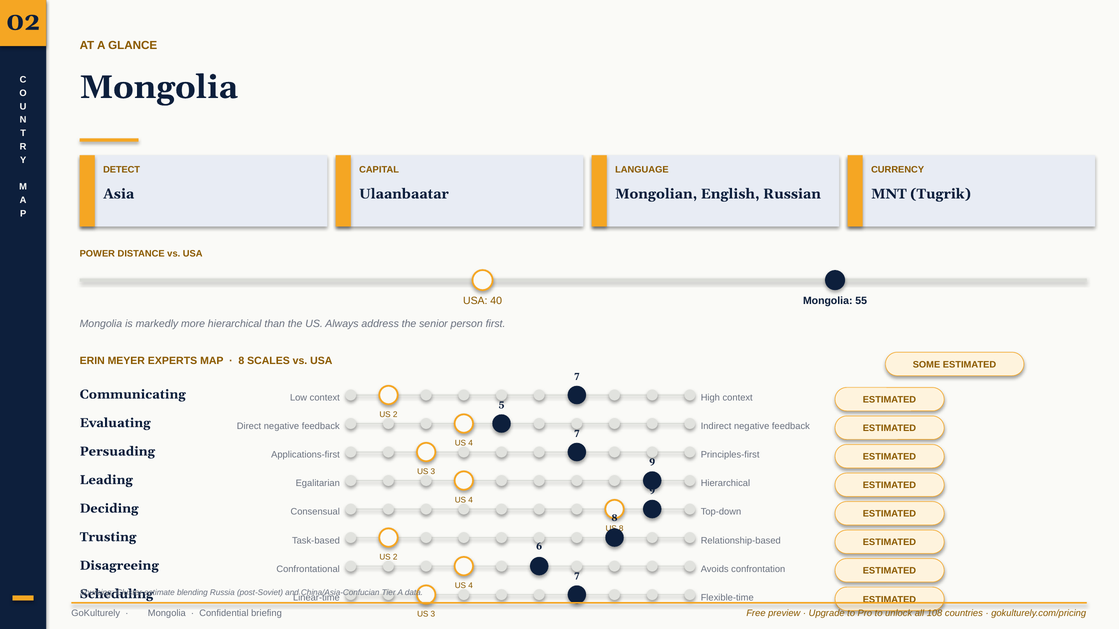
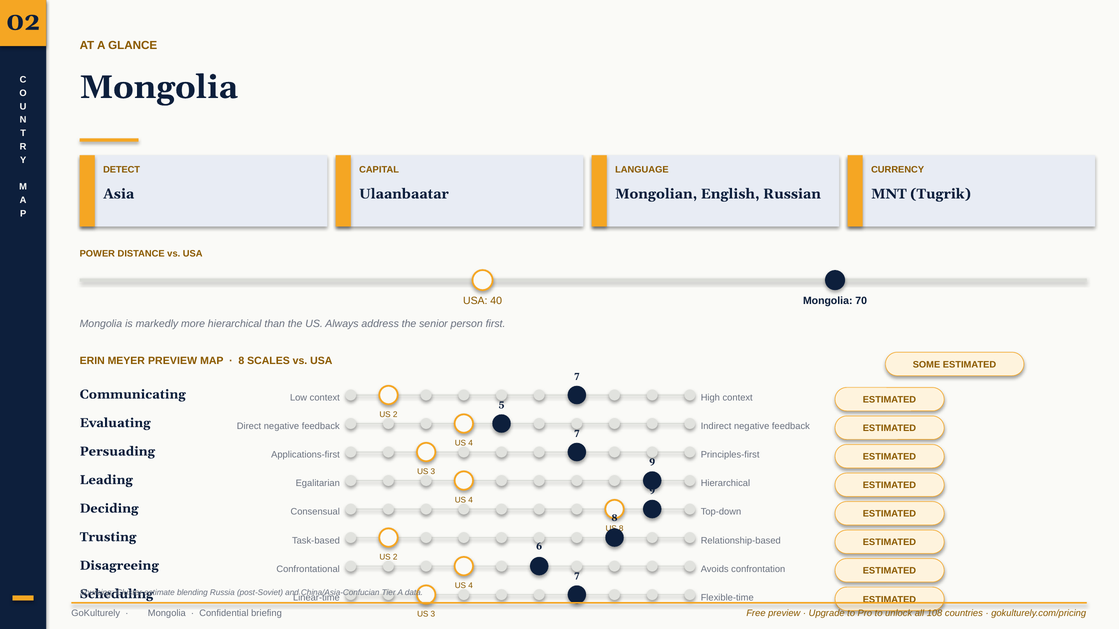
55: 55 -> 70 (861, 301)
MEYER EXPERTS: EXPERTS -> PREVIEW (173, 361)
